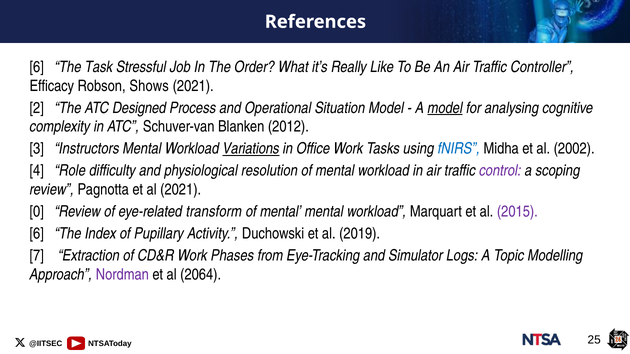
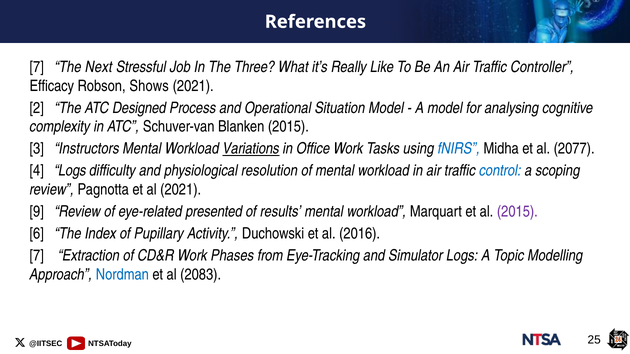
6: 6 -> 7 (37, 67)
Task: Task -> Next (99, 67)
Order: Order -> Three (255, 67)
model underline: present -> none (445, 108)
Blanken 2012: 2012 -> 2015 (288, 127)
2002: 2002 -> 2077 (574, 149)
4 Role: Role -> Logs (70, 171)
control colour: purple -> blue (500, 171)
0: 0 -> 9 (37, 212)
transform: transform -> presented (214, 212)
mental: mental -> results (281, 212)
2019: 2019 -> 2016 (360, 234)
Nordman colour: purple -> blue (122, 275)
2064: 2064 -> 2083 (201, 275)
